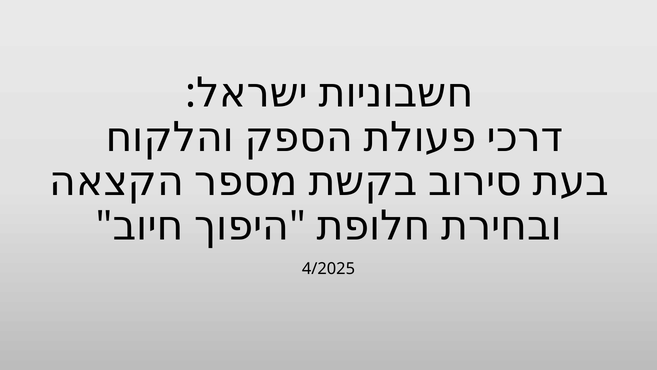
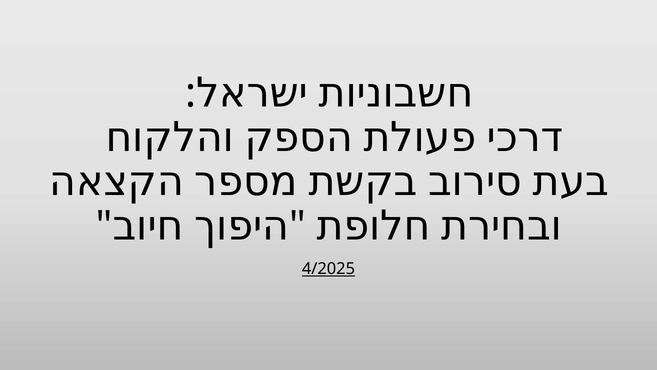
4/2025 underline: none -> present (329, 268)
